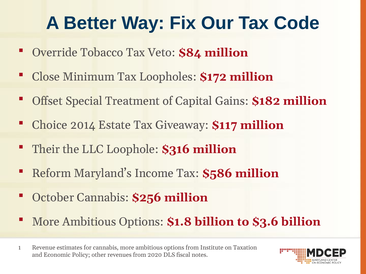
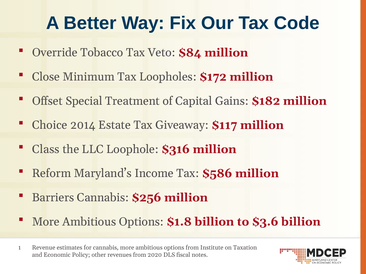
Their: Their -> Class (46, 150)
October: October -> Barriers (53, 198)
